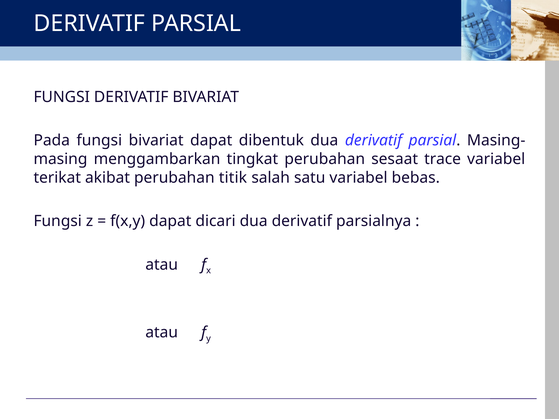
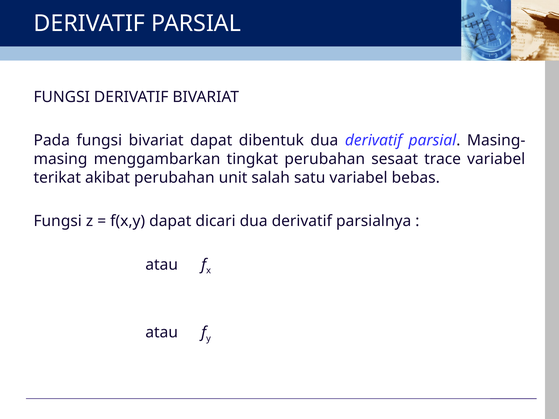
titik: titik -> unit (233, 178)
